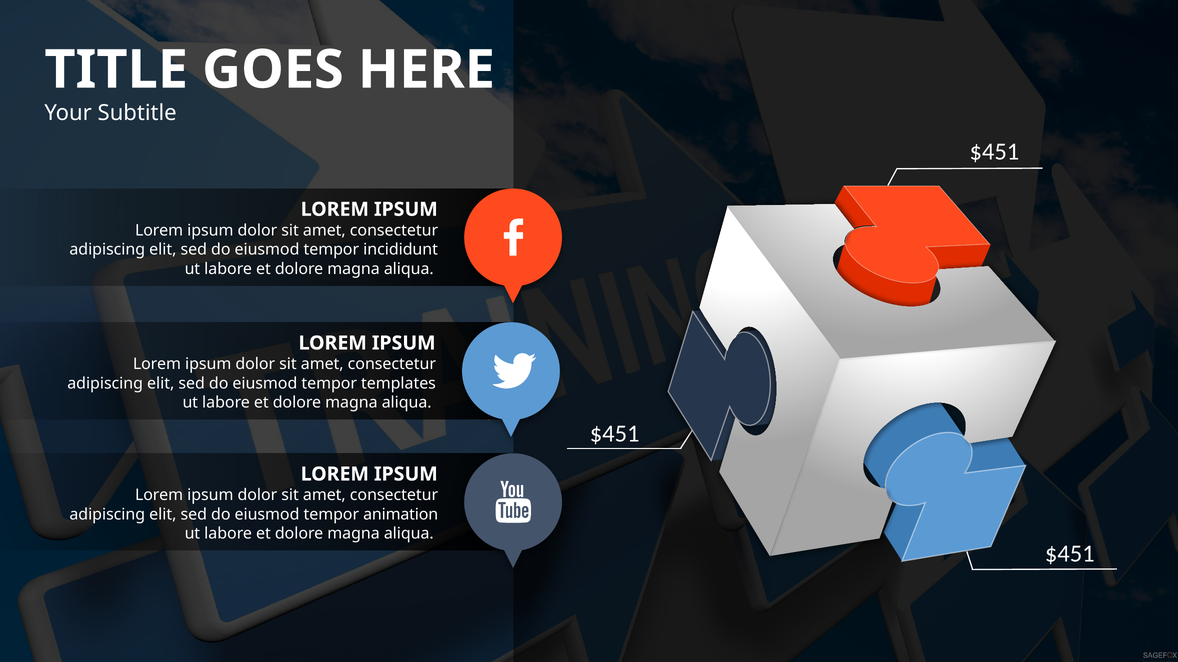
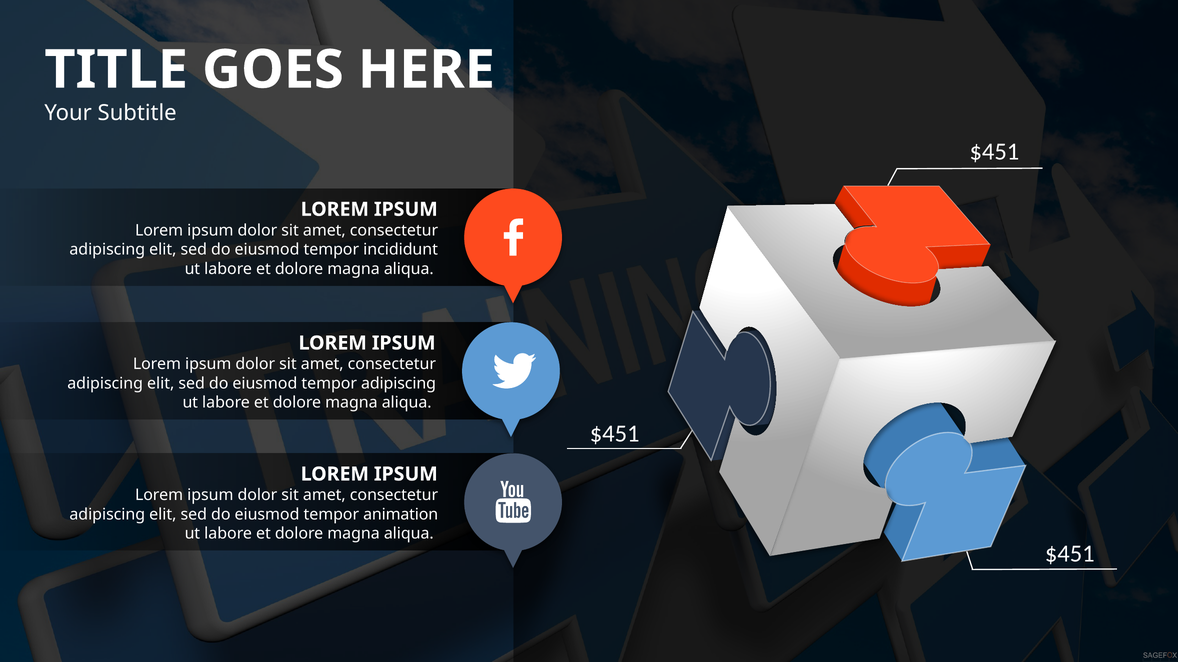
tempor templates: templates -> adipiscing (399, 384)
